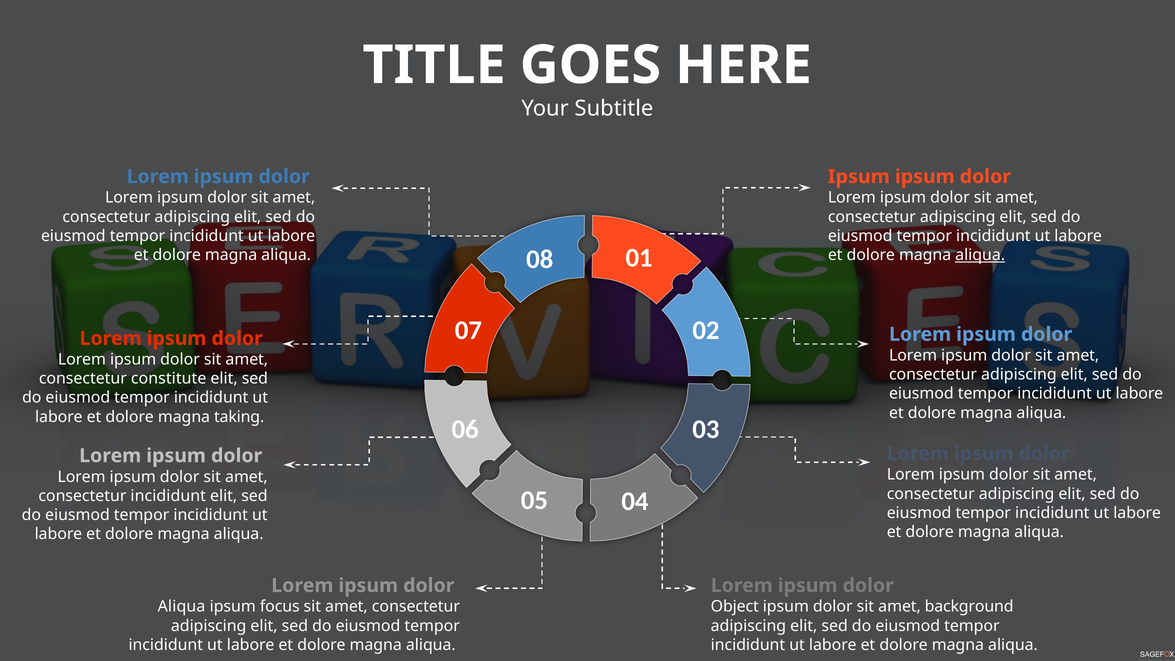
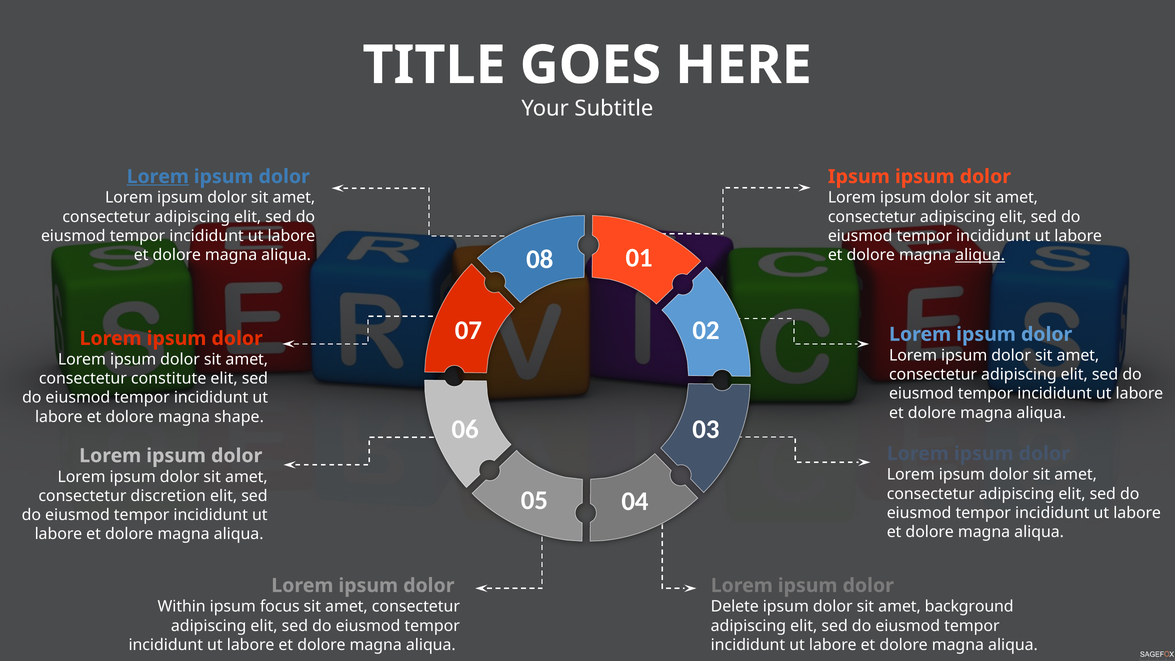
Lorem underline: none -> present (158, 177)
taking: taking -> shape (239, 417)
consectetur incididunt: incididunt -> discretion (168, 496)
Aliqua: Aliqua -> Within (182, 607)
Object: Object -> Delete (735, 607)
